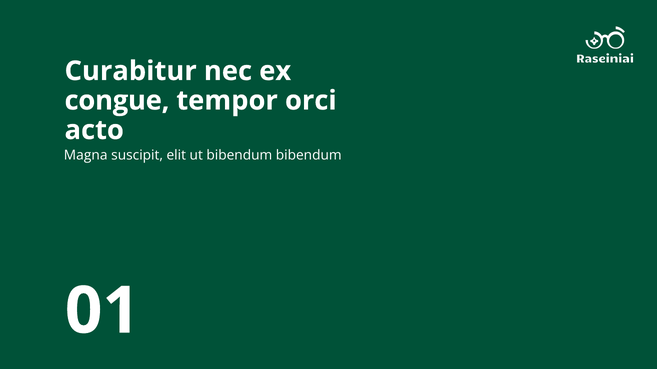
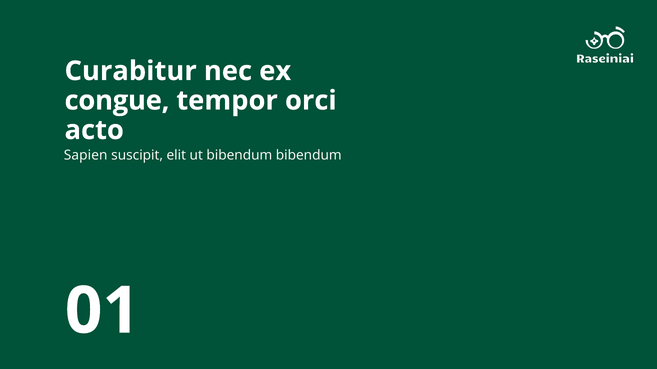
Magna: Magna -> Sapien (86, 155)
